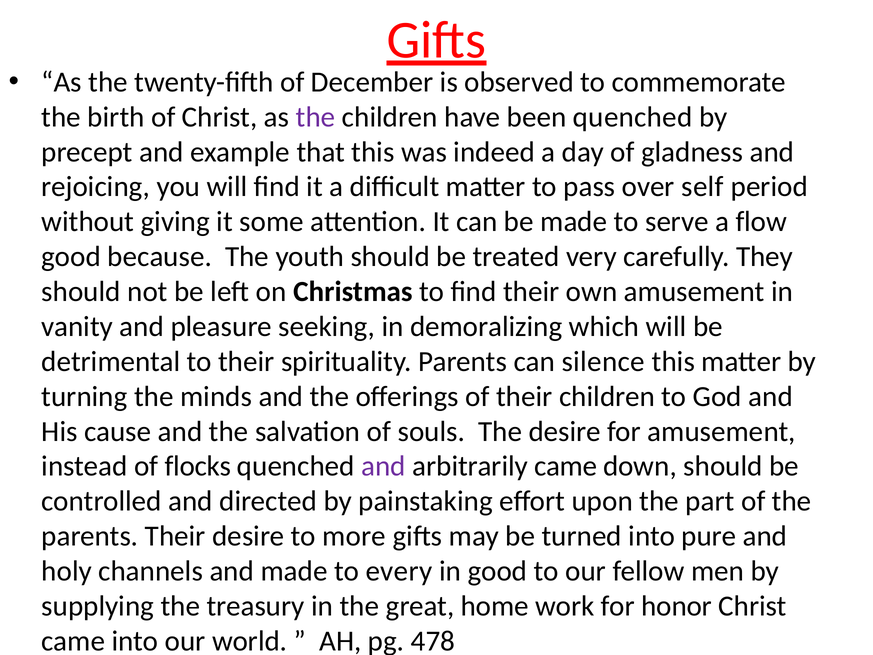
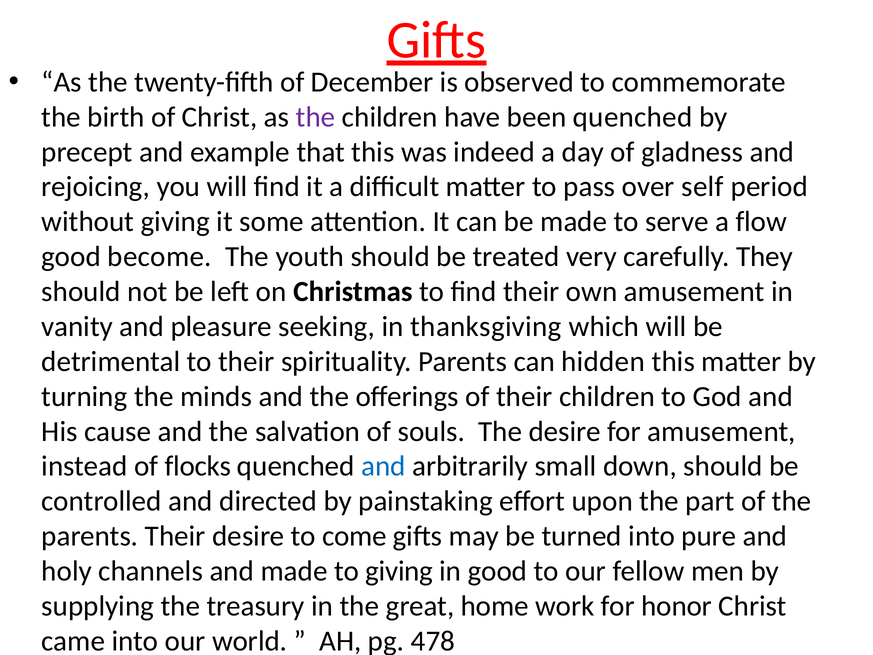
because: because -> become (160, 257)
demoralizing: demoralizing -> thanksgiving (486, 326)
silence: silence -> hidden (603, 361)
and colour: purple -> blue (383, 466)
arbitrarily came: came -> small (566, 466)
more: more -> come (354, 536)
to every: every -> giving (399, 571)
